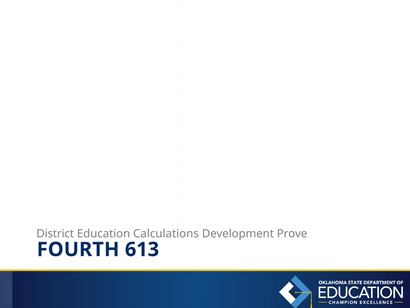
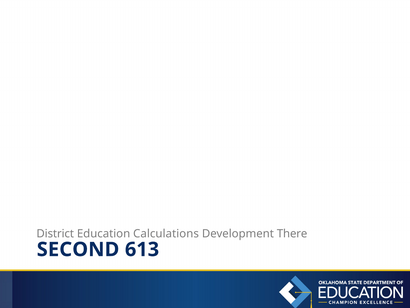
Prove: Prove -> There (292, 233)
FOURTH: FOURTH -> SECOND (78, 249)
